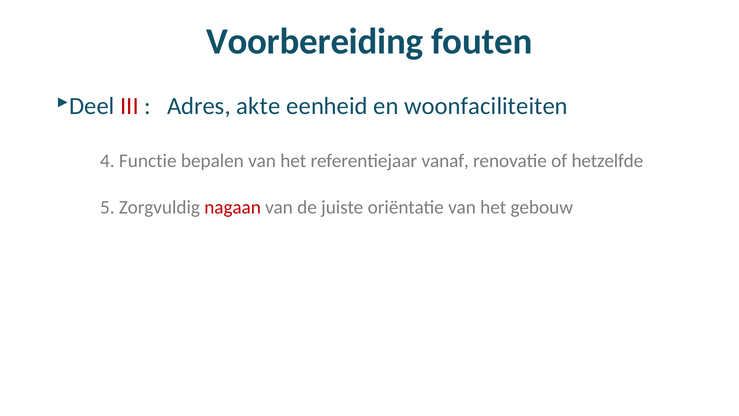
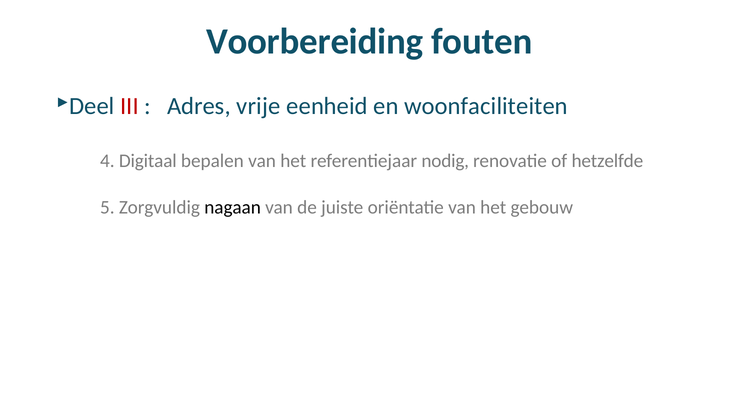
akte: akte -> vrije (258, 106)
Functie: Functie -> Digitaal (148, 161)
vanaf: vanaf -> nodig (445, 161)
nagaan colour: red -> black (233, 207)
